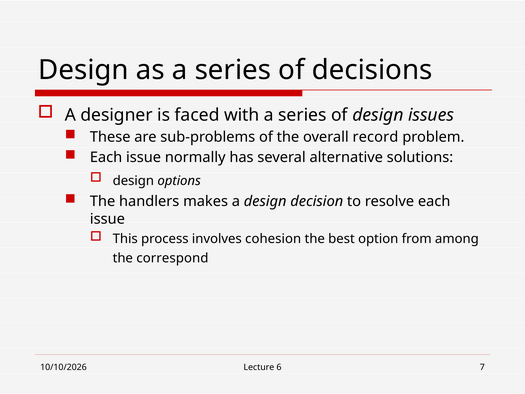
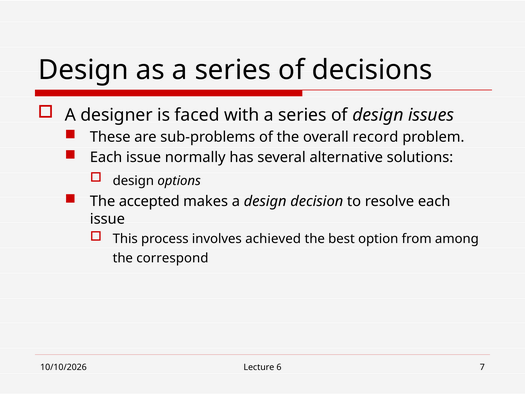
handlers: handlers -> accepted (149, 201)
cohesion: cohesion -> achieved (273, 239)
